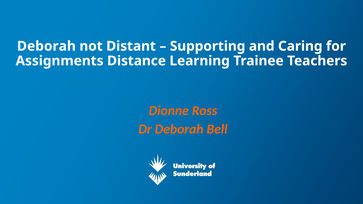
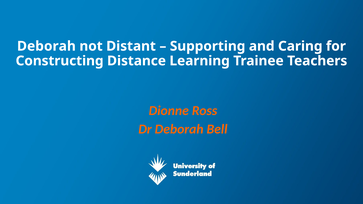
Assignments: Assignments -> Constructing (60, 61)
